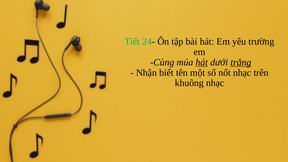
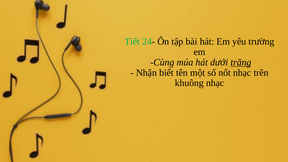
hát underline: present -> none (202, 62)
